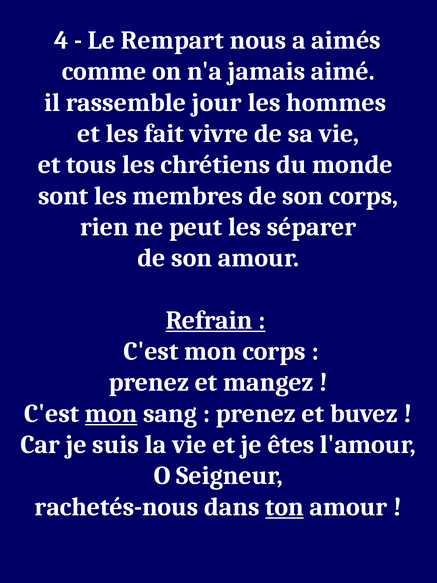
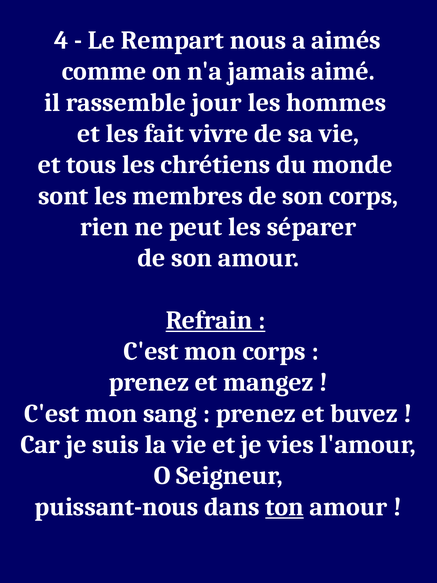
mon underline: present -> none (111, 413)
êtes: êtes -> vies (291, 444)
rachetés-nous: rachetés-nous -> puissant-nous (117, 507)
